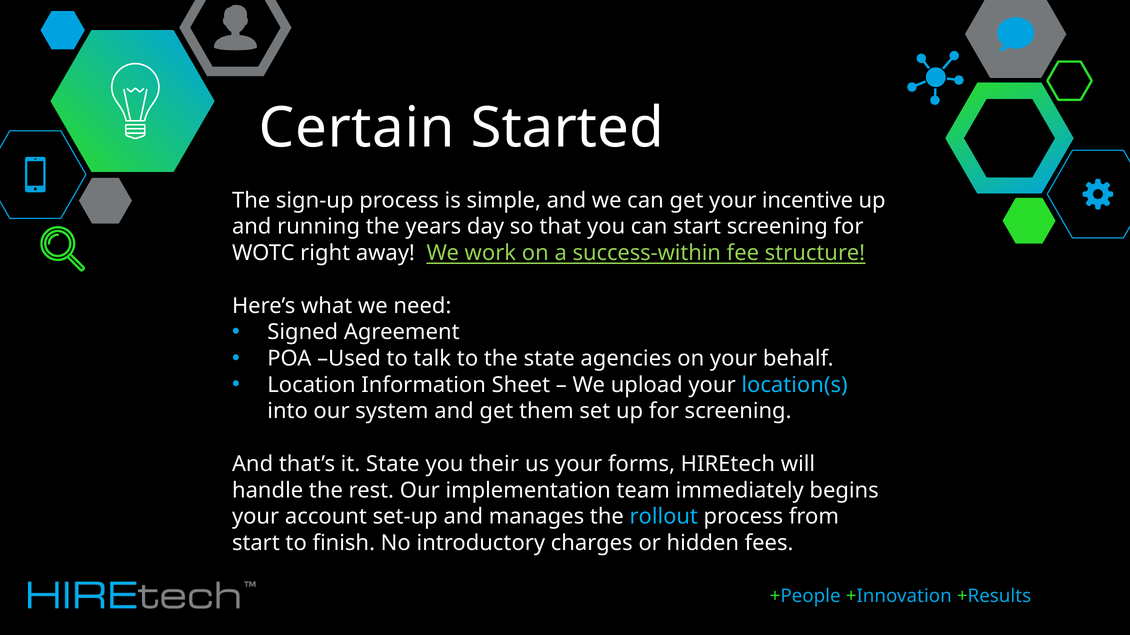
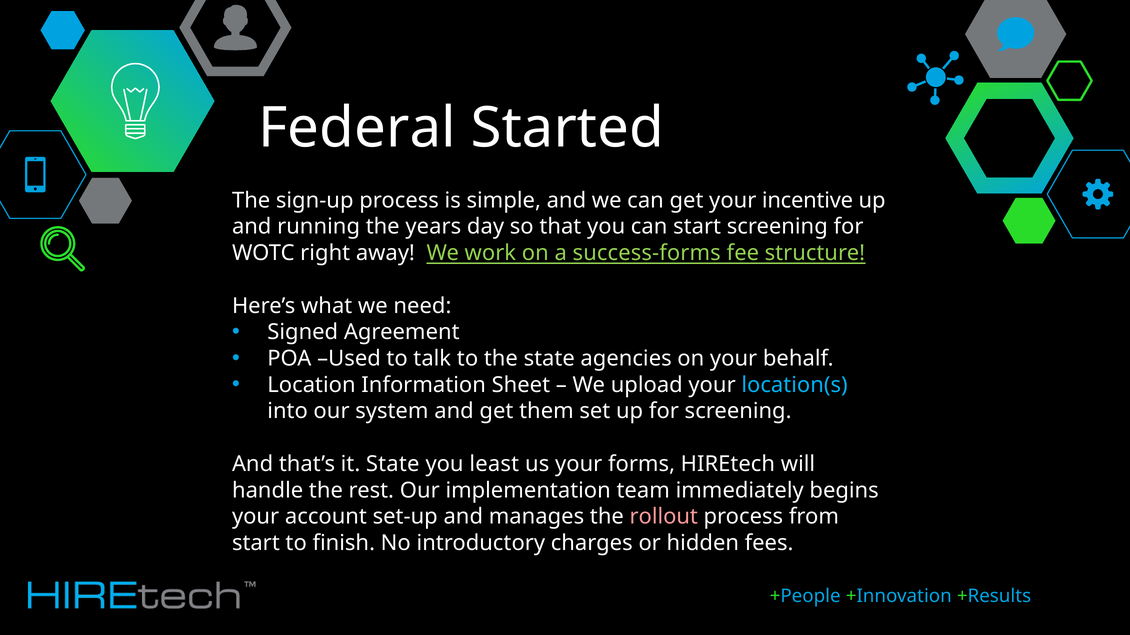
Certain: Certain -> Federal (357, 128)
success-within: success-within -> success-forms (647, 253)
their: their -> least (494, 464)
rollout colour: light blue -> pink (664, 517)
